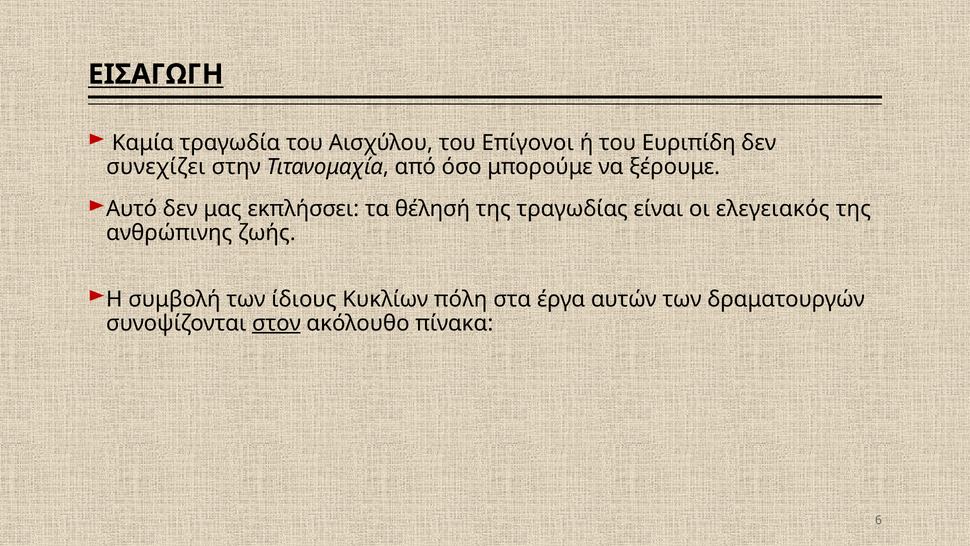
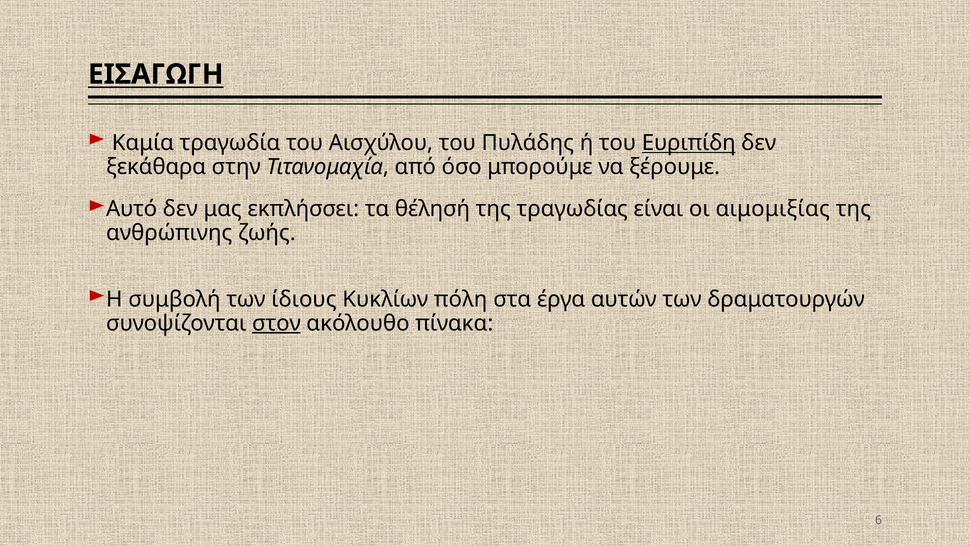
Επίγονοι: Επίγονοι -> Πυλάδης (528, 143)
Ευριπίδη underline: none -> present (689, 143)
συνεχίζει: συνεχίζει -> ξεκάθαρα (156, 167)
ελεγειακός: ελεγειακός -> αιμομιξίας (773, 209)
